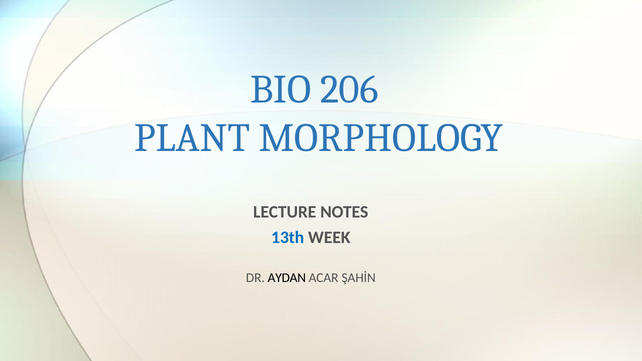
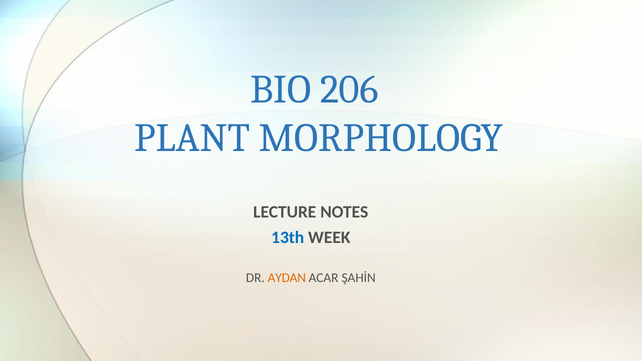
AYDAN colour: black -> orange (287, 278)
